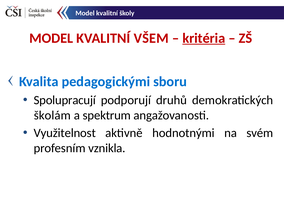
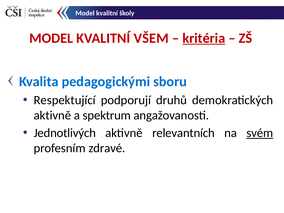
Spolupracují: Spolupracují -> Respektující (65, 100)
školám: školám -> aktivně (52, 115)
Využitelnost: Využitelnost -> Jednotlivých (65, 133)
hodnotnými: hodnotnými -> relevantních (183, 133)
svém underline: none -> present (260, 133)
vznikla: vznikla -> zdravé (107, 148)
